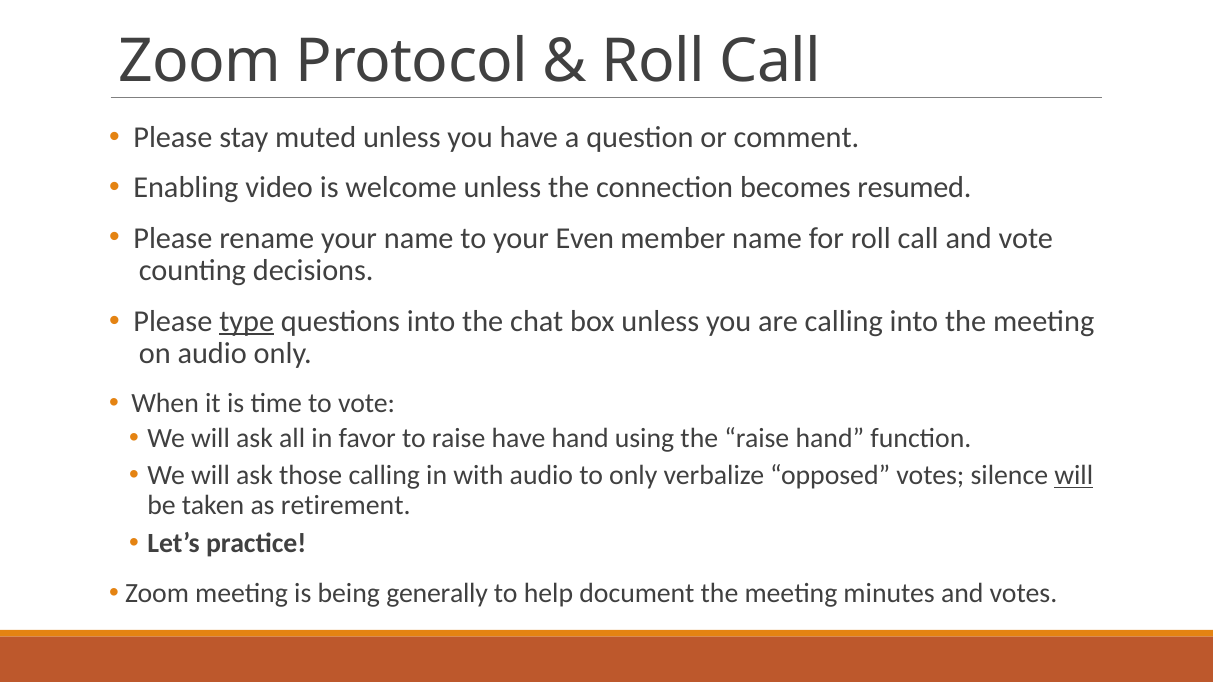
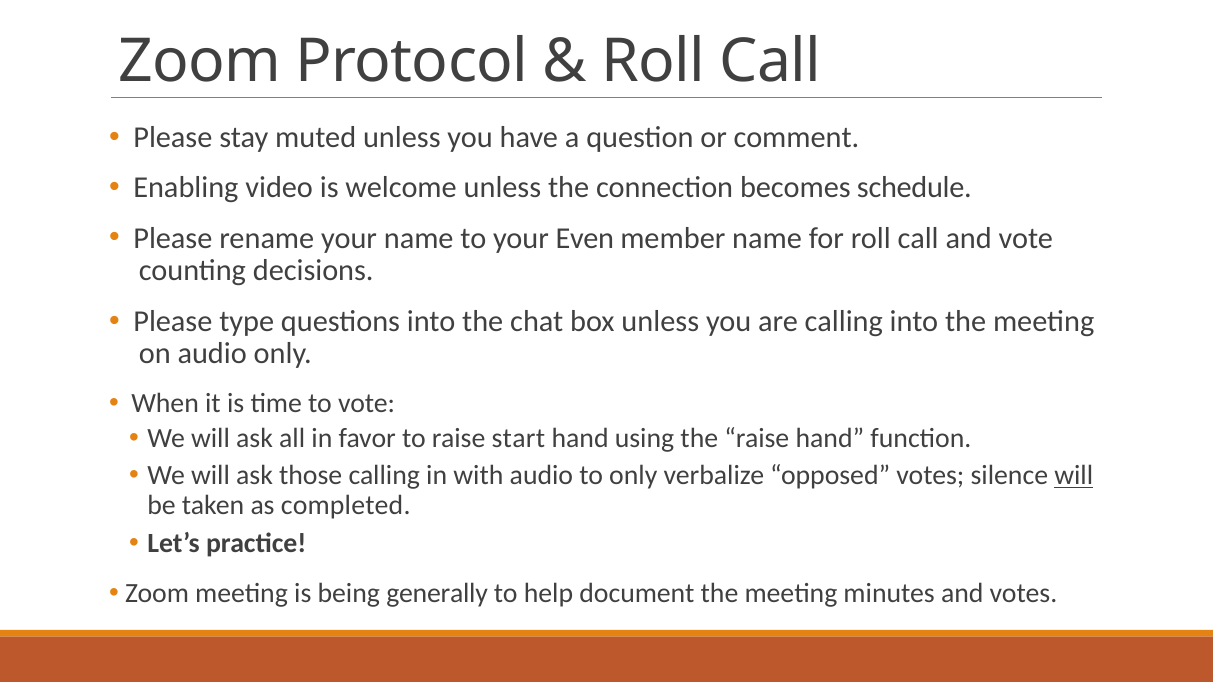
resumed: resumed -> schedule (914, 188)
type underline: present -> none (247, 321)
raise have: have -> start (518, 438)
retirement: retirement -> completed (346, 506)
